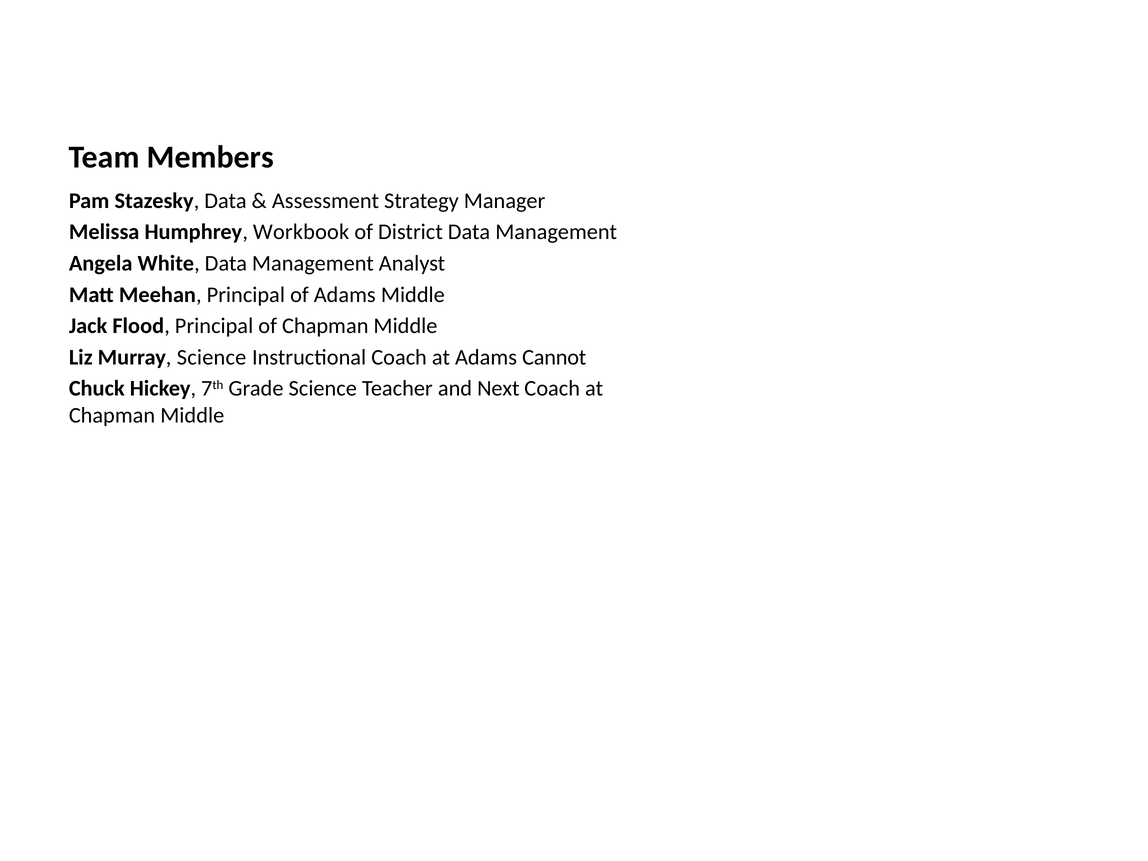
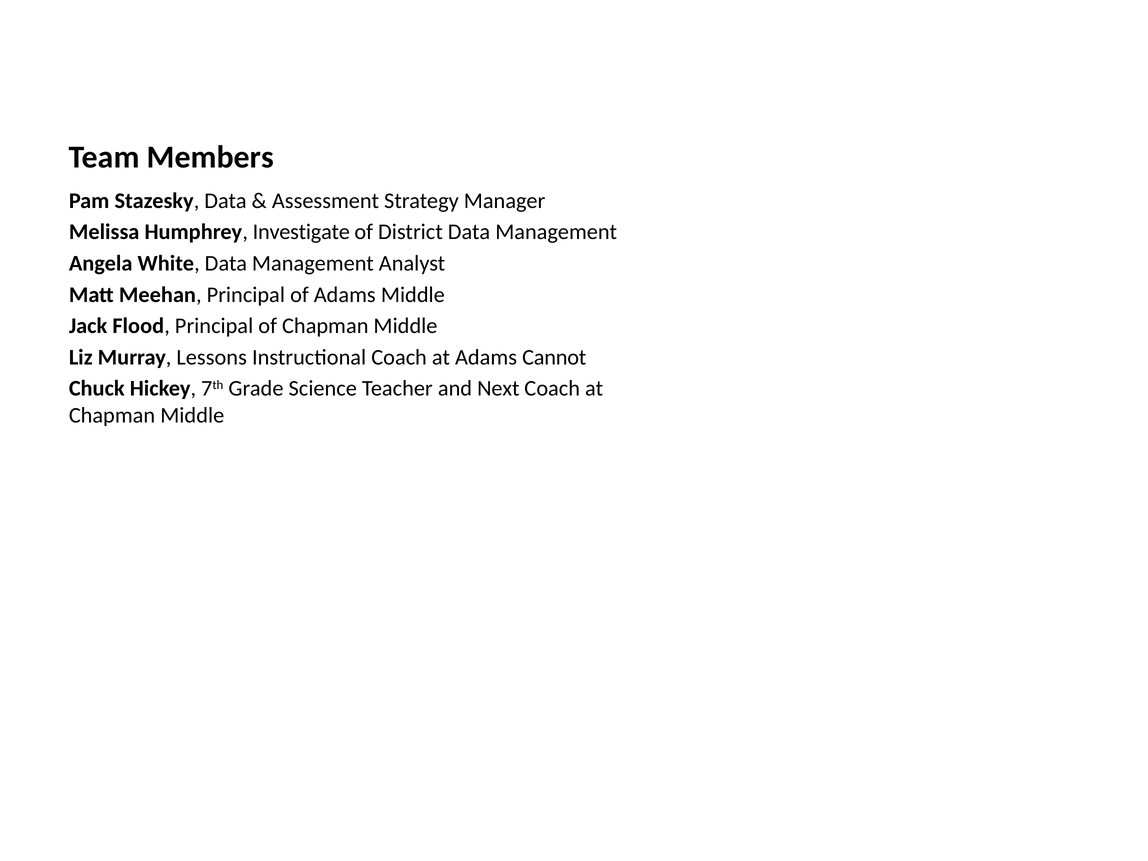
Workbook: Workbook -> Investigate (301, 232)
Murray Science: Science -> Lessons (212, 357)
